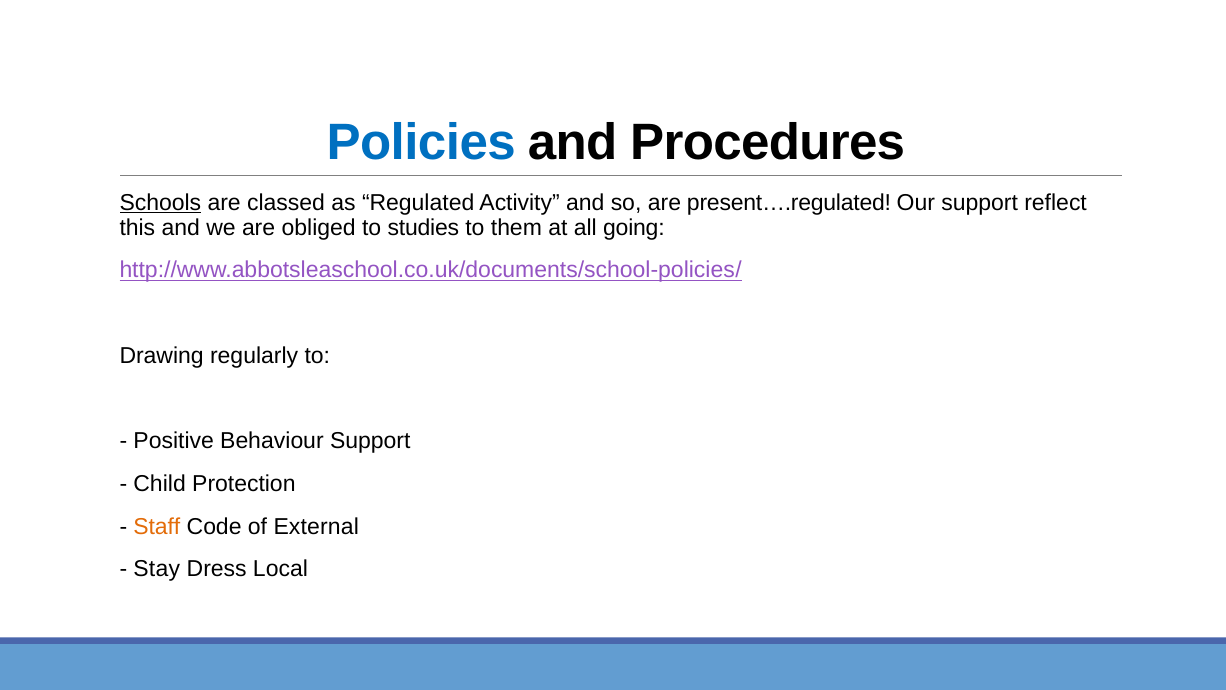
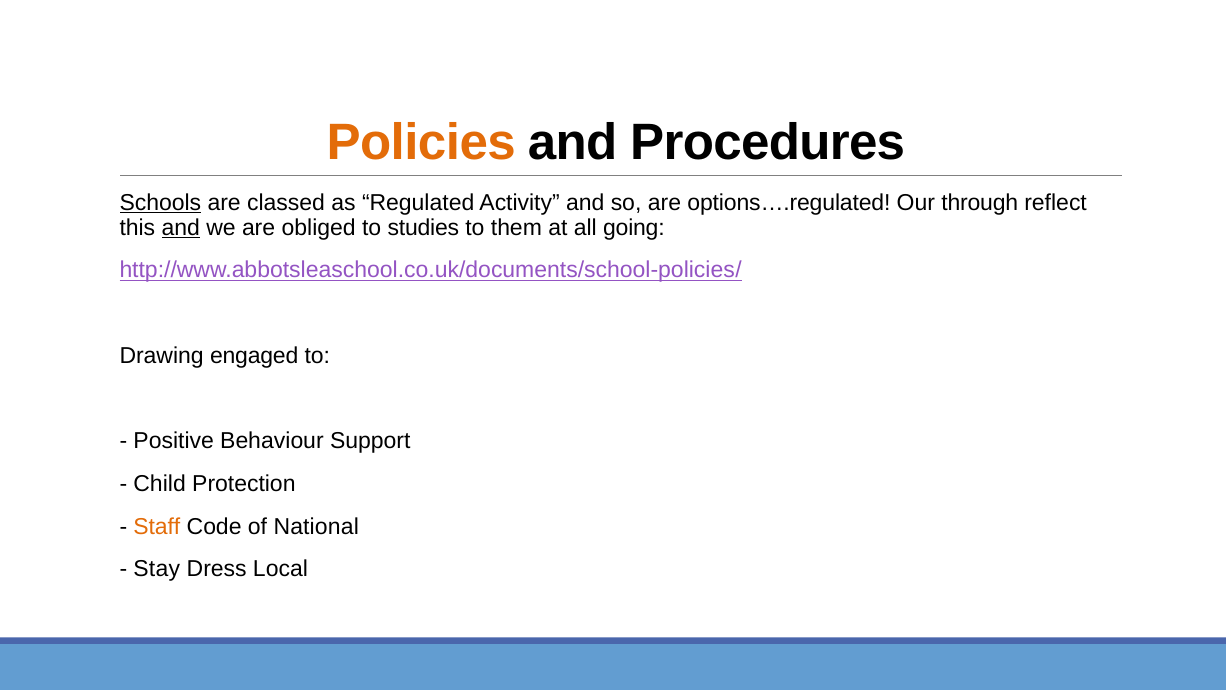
Policies colour: blue -> orange (421, 143)
present….regulated: present….regulated -> options….regulated (789, 202)
Our support: support -> through (980, 202)
and underline: none -> present (181, 227)
regularly: regularly -> engaged (254, 355)
External: External -> National (316, 526)
